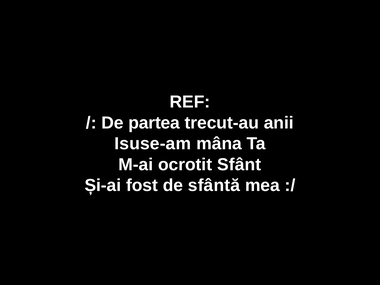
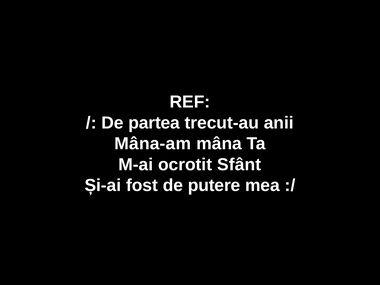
Isuse-am: Isuse-am -> Mâna-am (153, 144)
sfântă: sfântă -> putere (214, 185)
